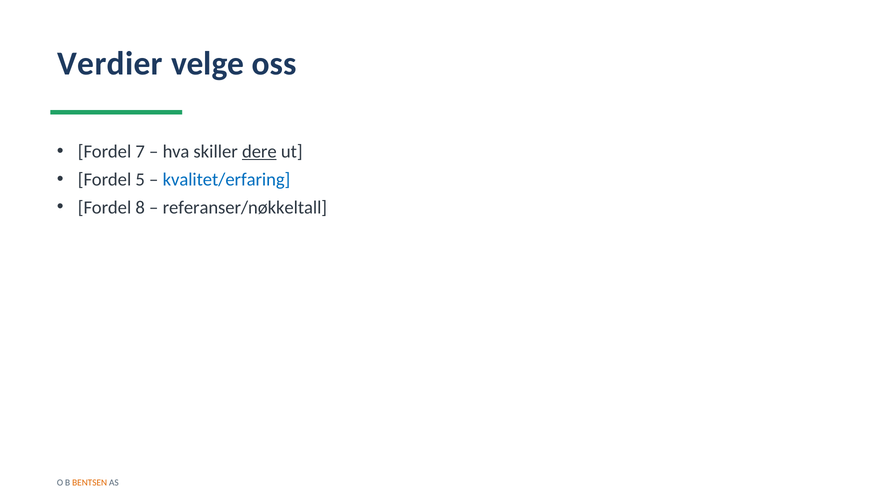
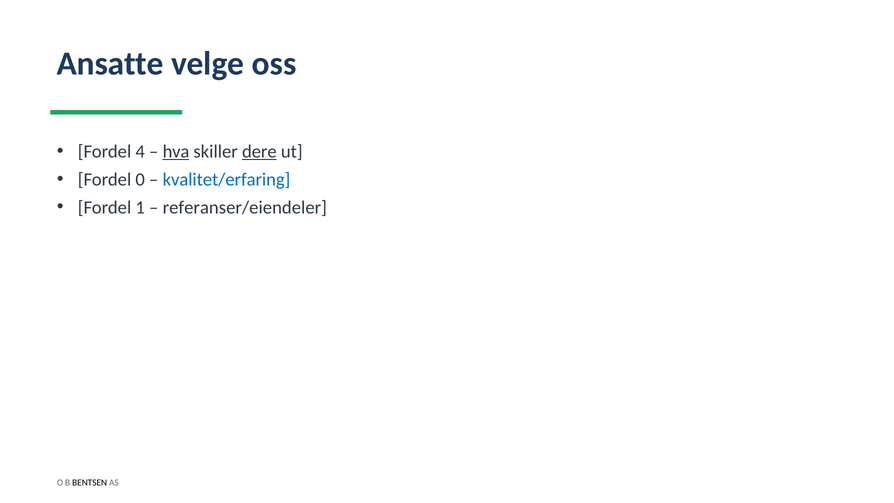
Verdier: Verdier -> Ansatte (110, 64)
7: 7 -> 4 (140, 151)
hva underline: none -> present (176, 151)
5: 5 -> 0 (140, 179)
8: 8 -> 1 (140, 207)
referanser/nøkkeltall: referanser/nøkkeltall -> referanser/eiendeler (245, 207)
BENTSEN colour: orange -> black (90, 483)
